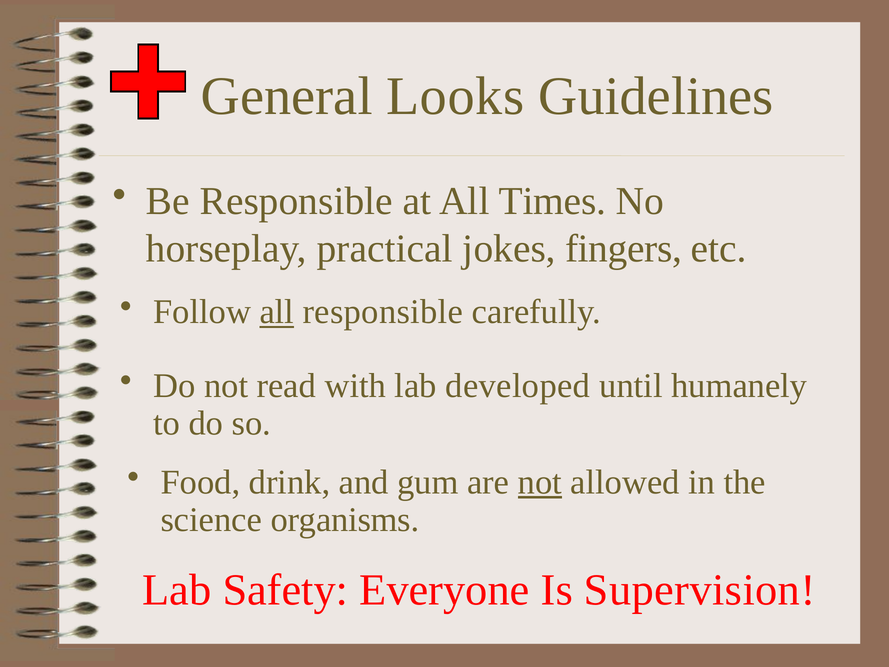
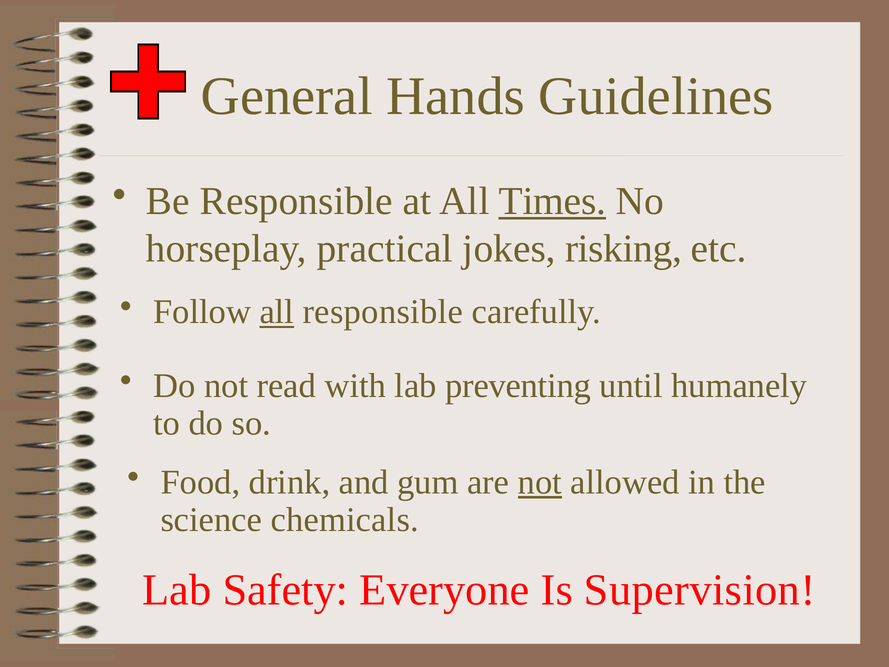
Looks: Looks -> Hands (456, 96)
Times underline: none -> present (552, 201)
fingers: fingers -> risking (624, 249)
developed: developed -> preventing (518, 386)
organisms: organisms -> chemicals (345, 520)
